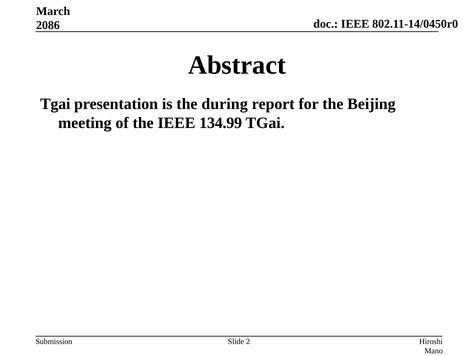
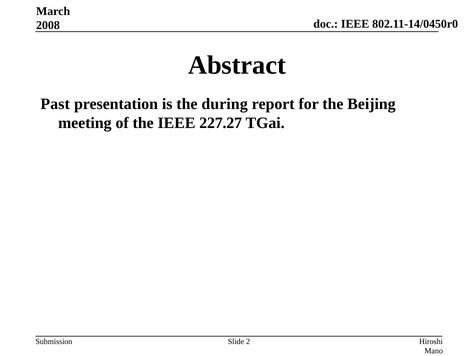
2086: 2086 -> 2008 (48, 25)
Tgai: Tgai -> Past (55, 104)
134.99: 134.99 -> 227.27 (221, 123)
